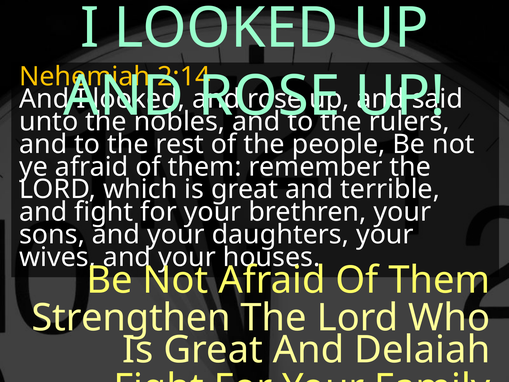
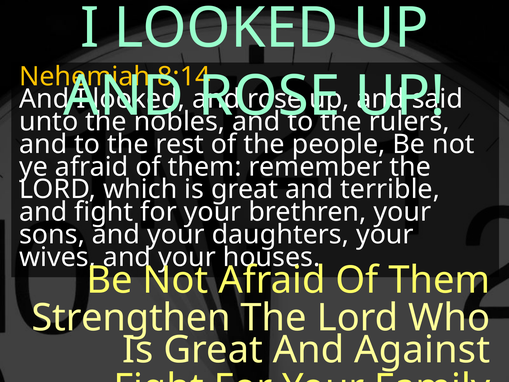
2:14: 2:14 -> 8:14 (184, 76)
Delaiah: Delaiah -> Against (422, 350)
